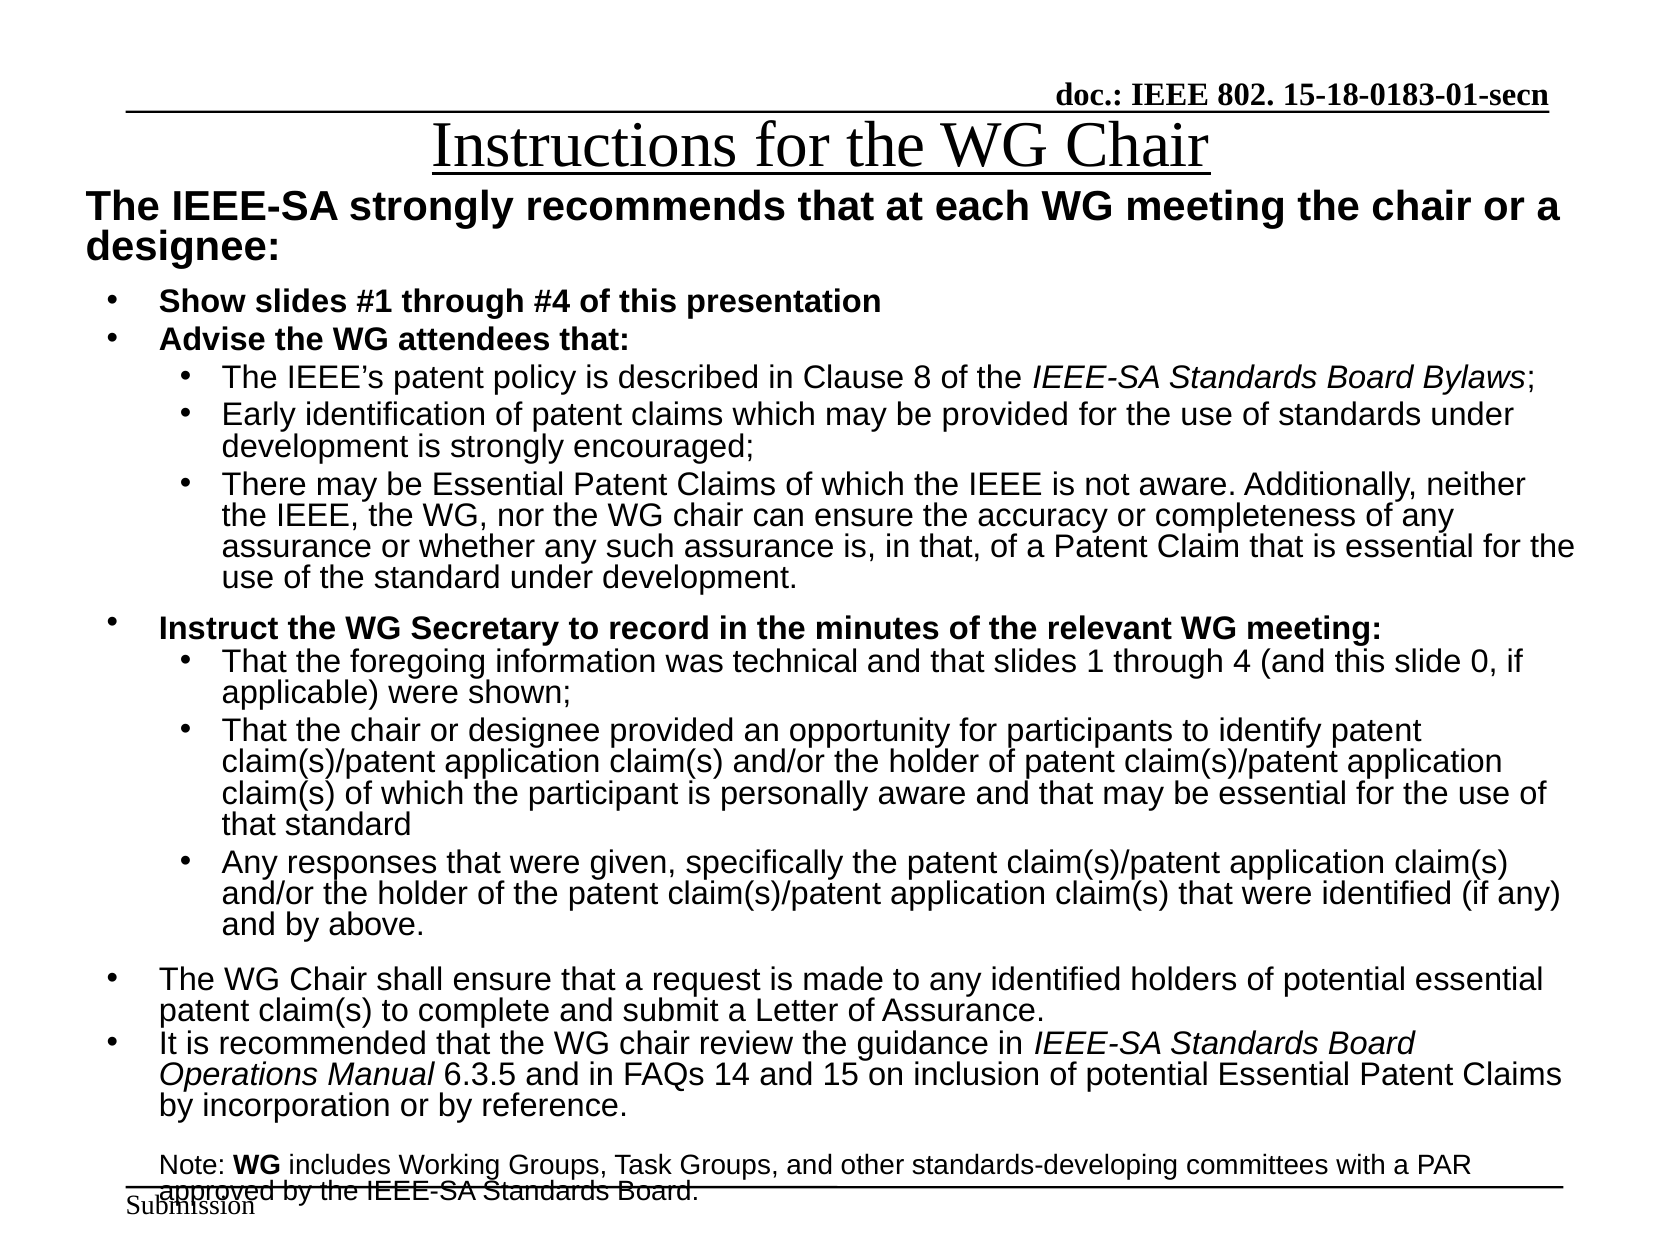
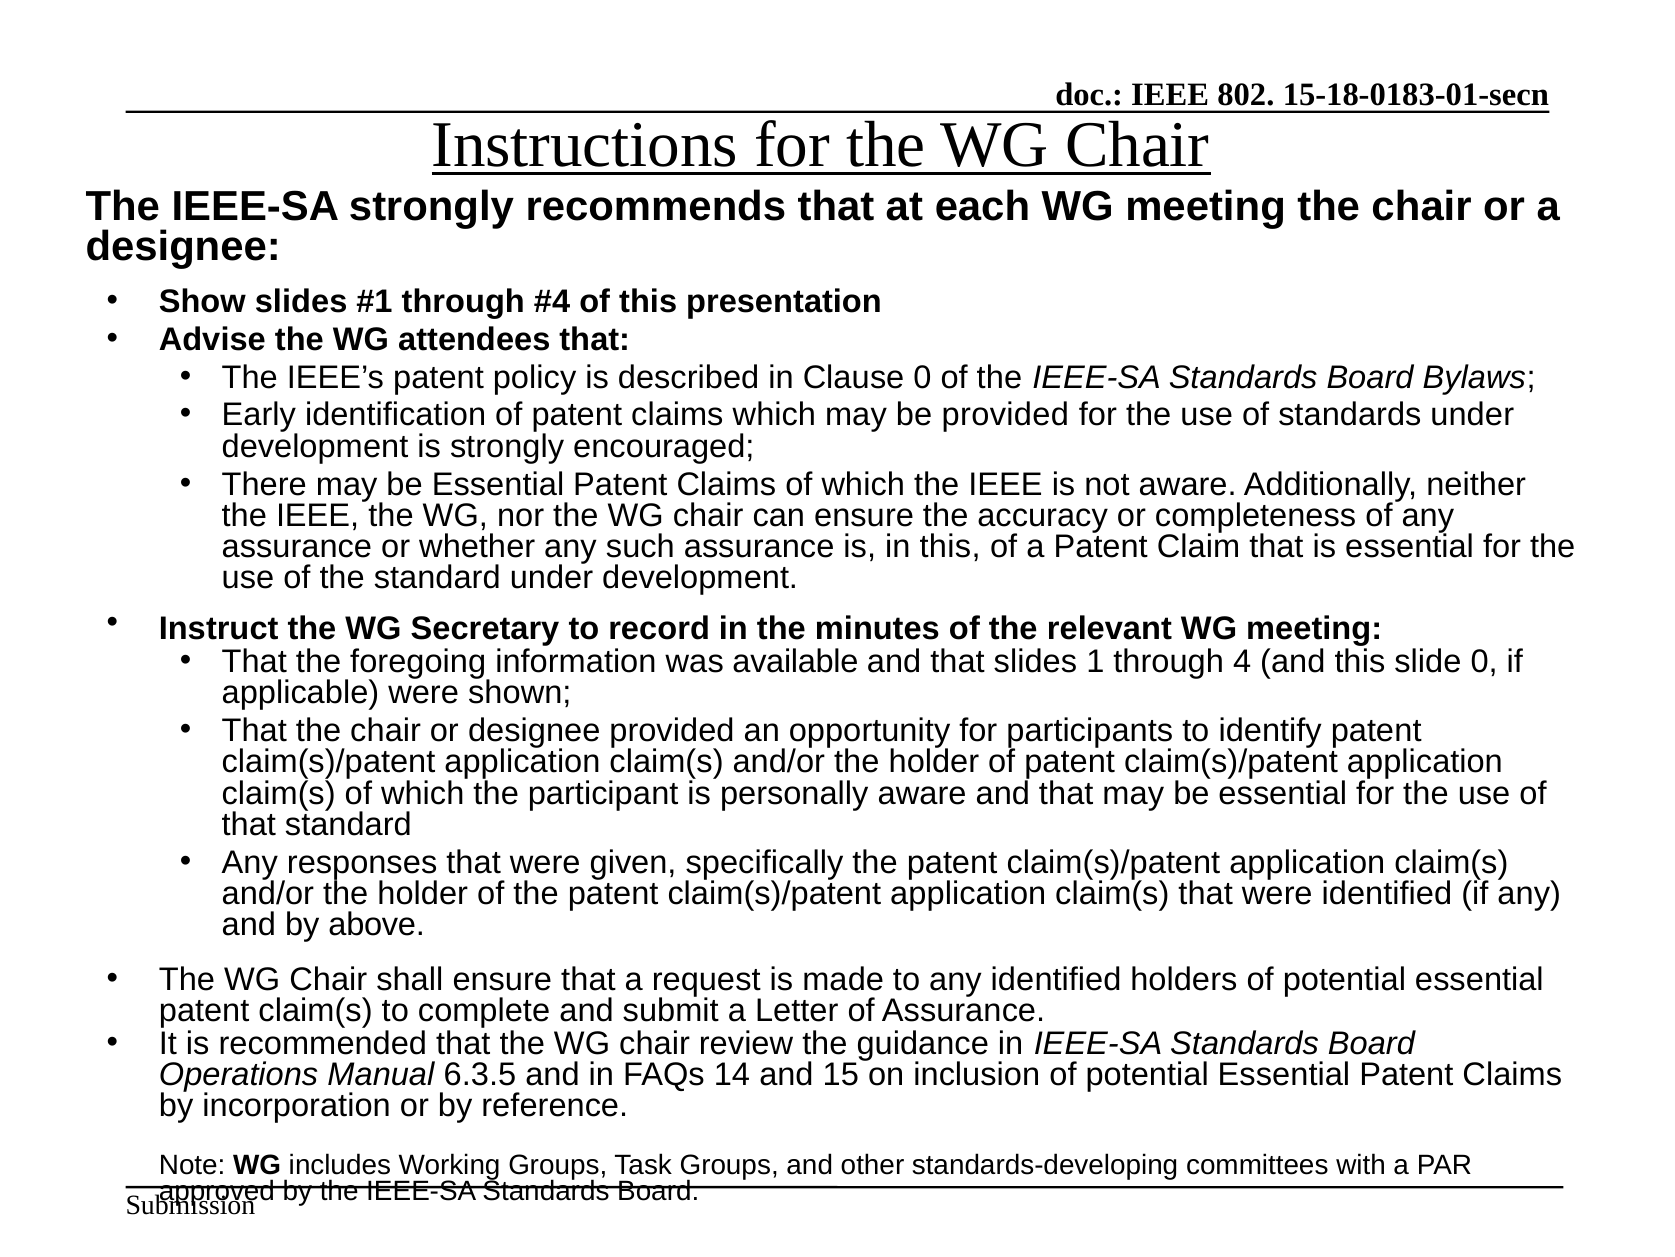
Clause 8: 8 -> 0 (923, 377)
in that: that -> this (950, 547)
technical: technical -> available (795, 661)
